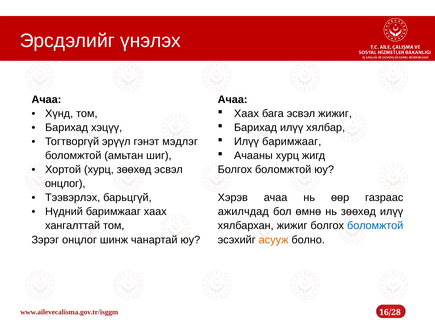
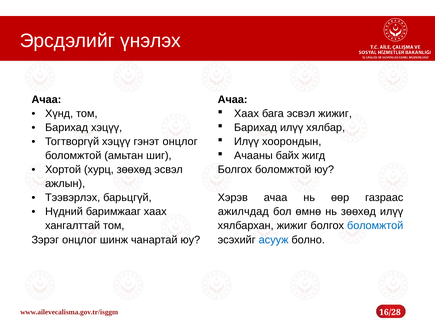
Илүү баримжааг: баримжааг -> хоорондын (292, 141)
Тогтворгүй эрүүл: эрүүл -> хэцүү (116, 141)
гэнэт мэдлэг: мэдлэг -> онцлог (180, 141)
Ачааны хурц: хурц -> байх (287, 155)
онцлог: онцлог -> ажлын (65, 183)
асууж colour: orange -> blue (274, 239)
